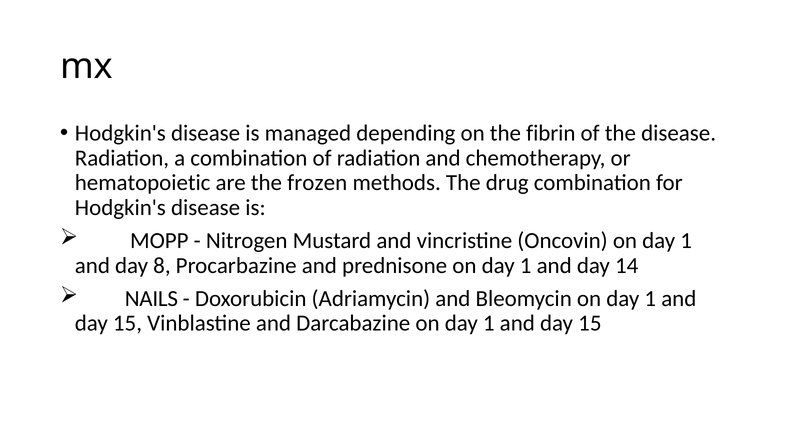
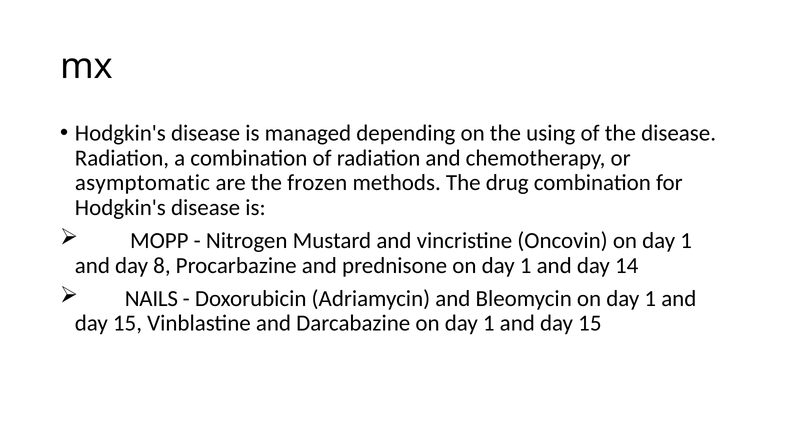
fibrin: fibrin -> using (551, 133)
hematopoietic: hematopoietic -> asymptomatic (143, 183)
